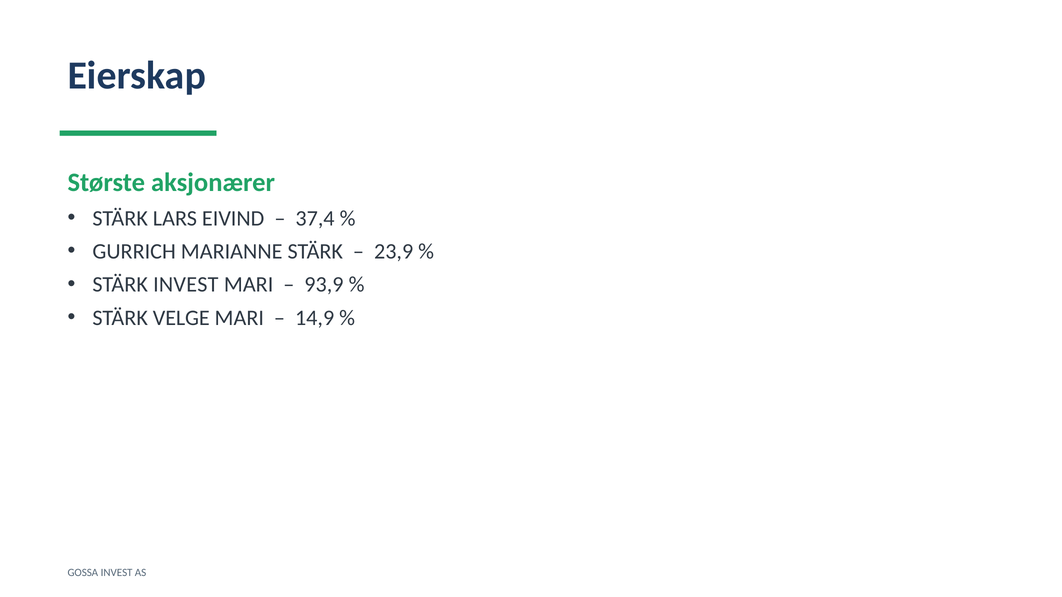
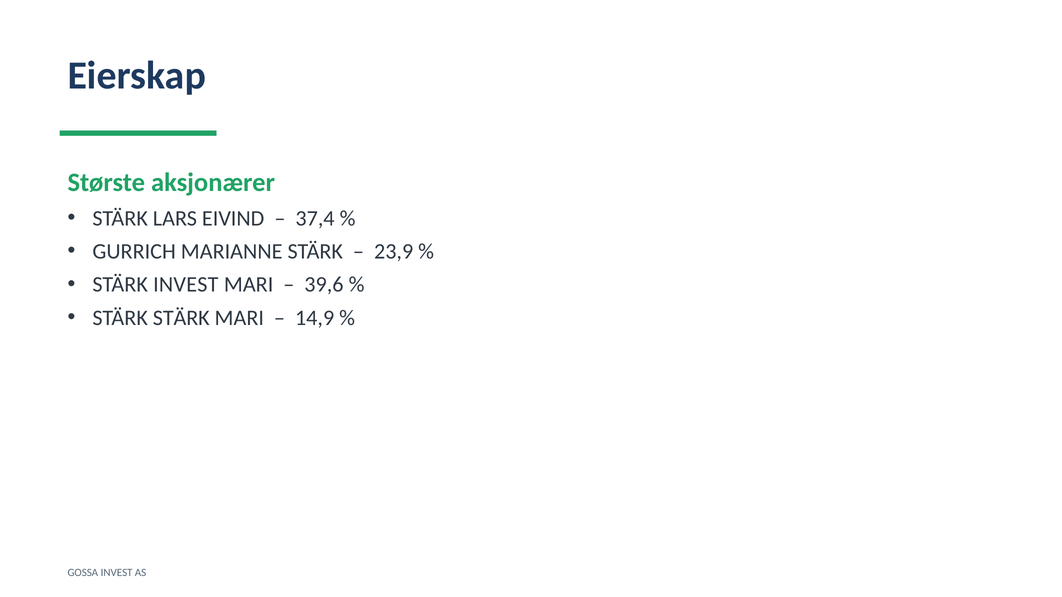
93,9: 93,9 -> 39,6 (324, 285)
STÄRK VELGE: VELGE -> STÄRK (181, 318)
